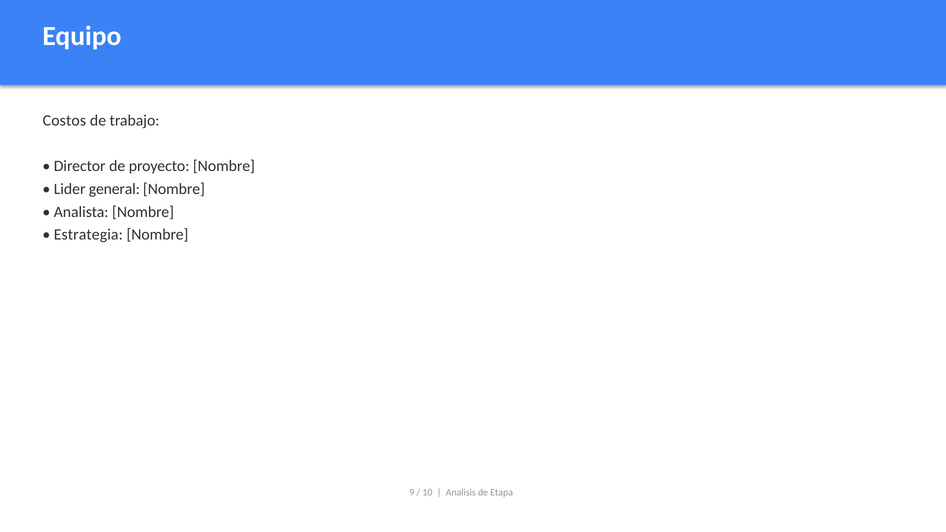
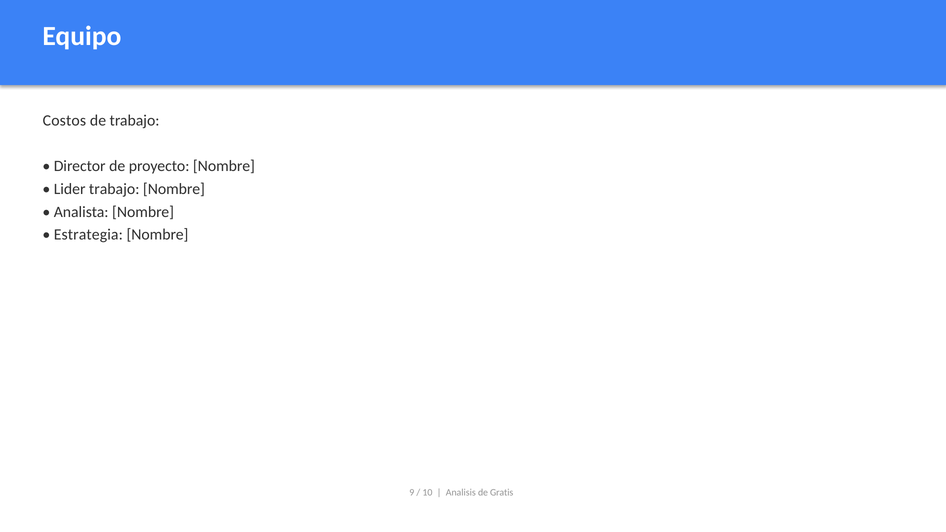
Lider general: general -> trabajo (114, 189)
Etapa: Etapa -> Gratis (502, 493)
